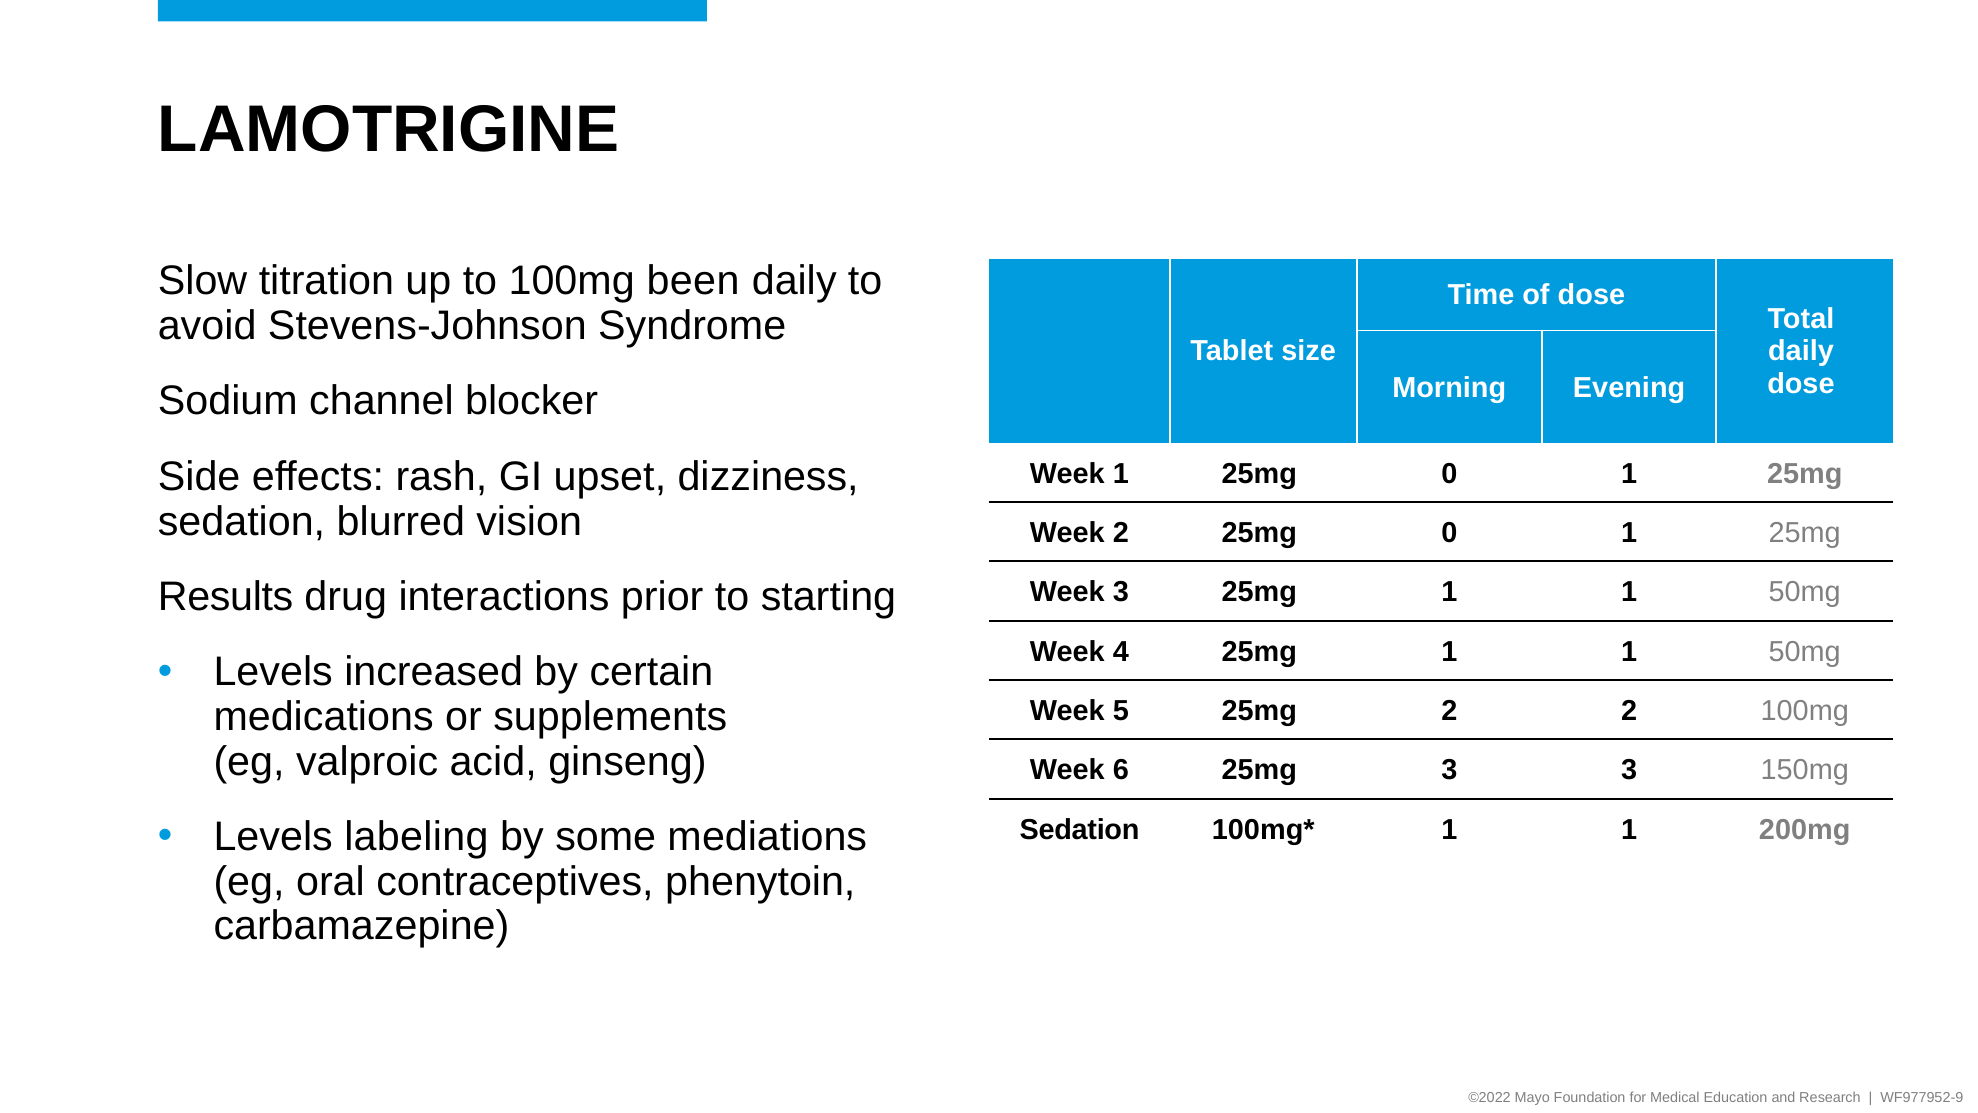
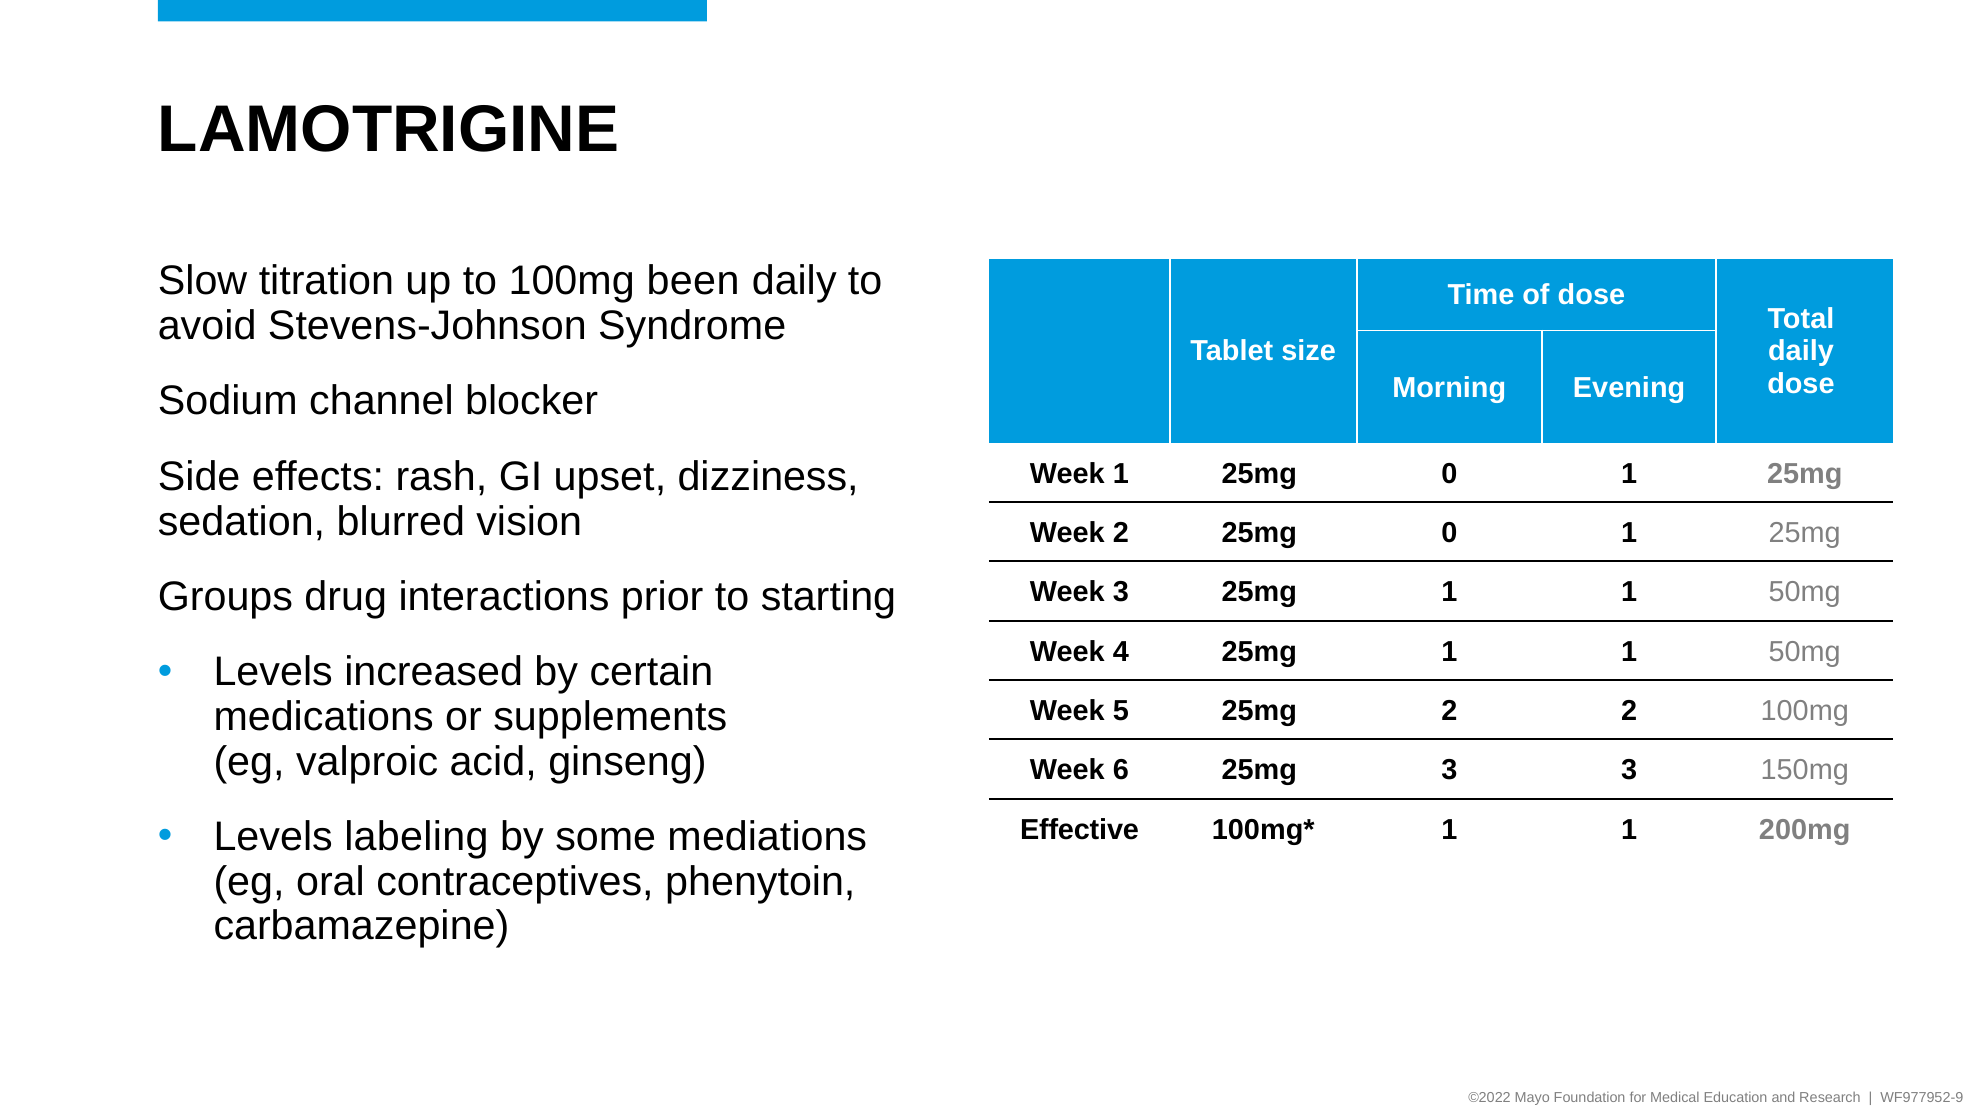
Results: Results -> Groups (225, 597)
Sedation: Sedation -> Effective (1080, 830)
